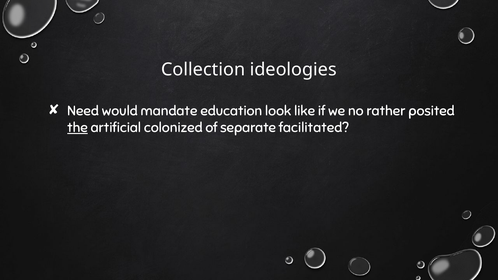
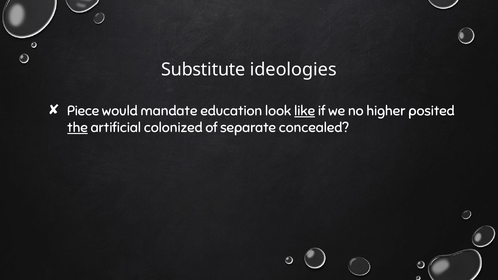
Collection: Collection -> Substitute (203, 70)
Need: Need -> Piece (83, 111)
like underline: none -> present (305, 111)
rather: rather -> higher (386, 111)
facilitated: facilitated -> concealed (314, 128)
